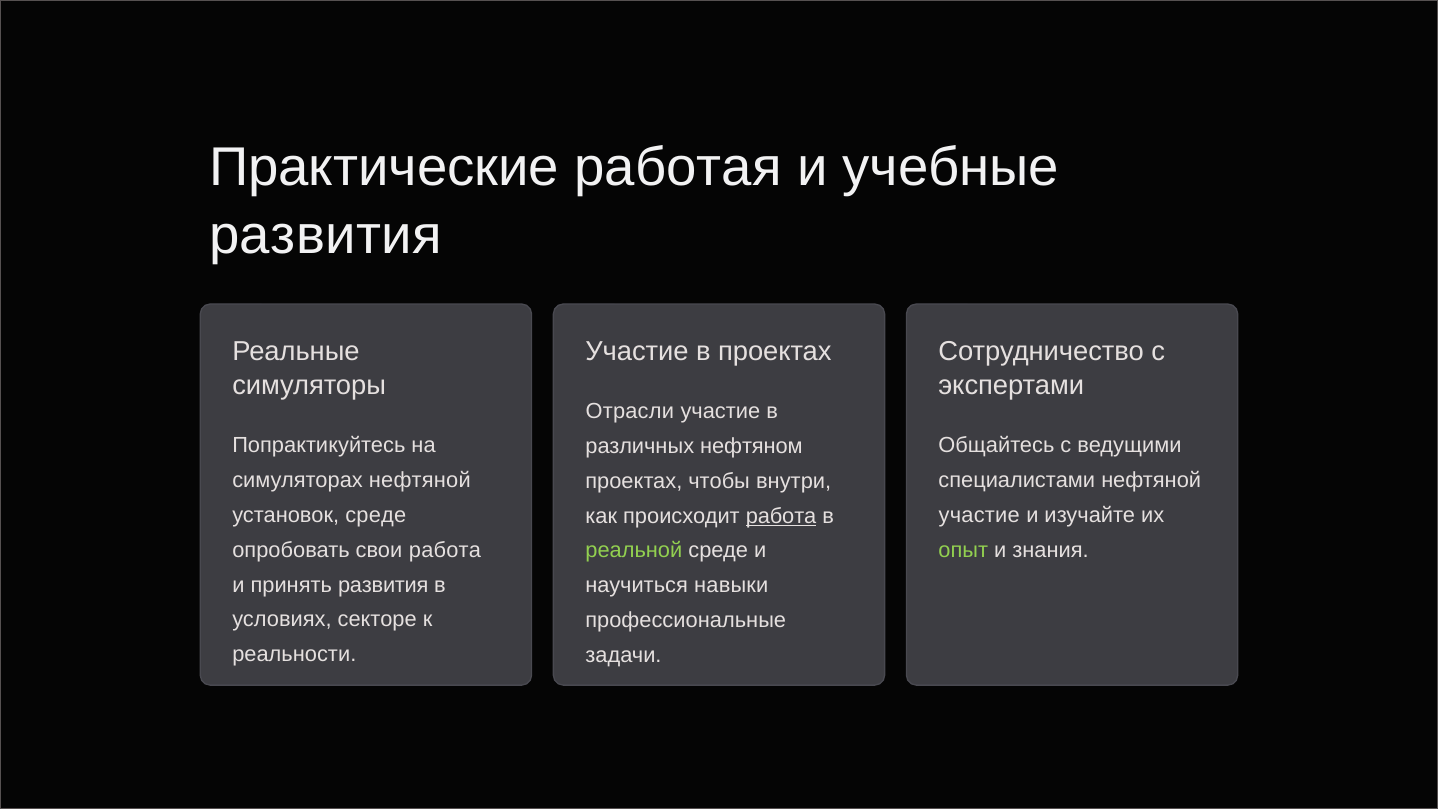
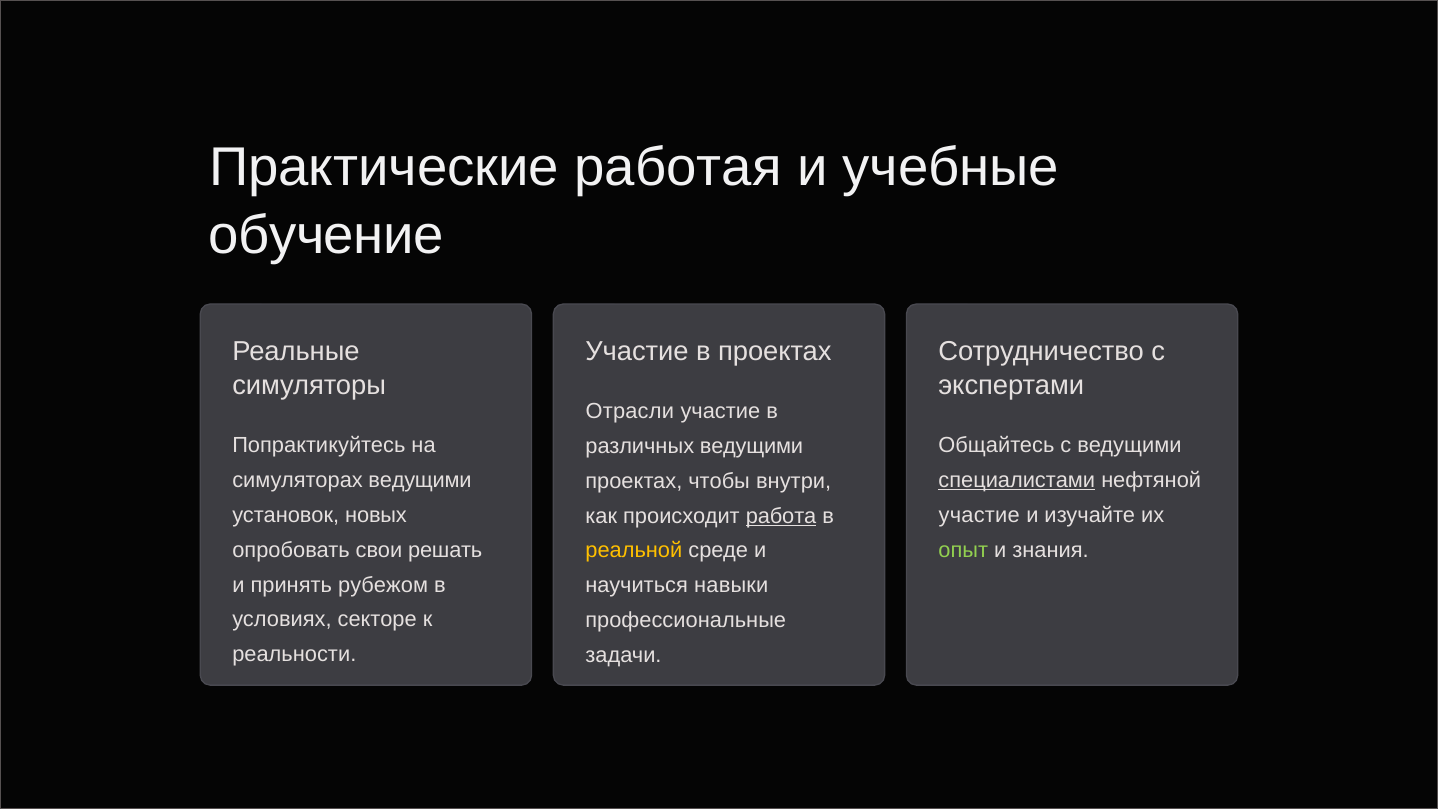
развития: развития -> обучение (326, 236)
различных нефтяном: нефтяном -> ведущими (751, 446)
симуляторах нефтяной: нефтяной -> ведущими (420, 480)
специалистами underline: none -> present (1017, 480)
установок среде: среде -> новых (376, 515)
свои работа: работа -> решать (445, 550)
реальной colour: light green -> yellow (634, 551)
принять развития: развития -> рубежом (383, 585)
